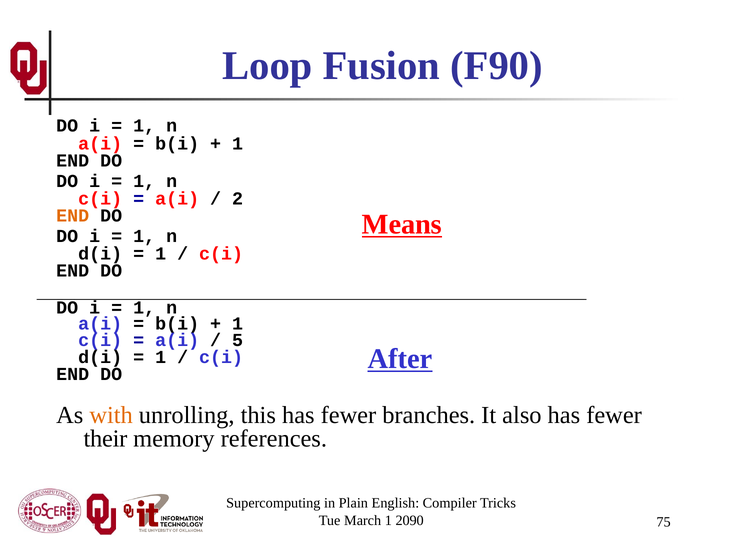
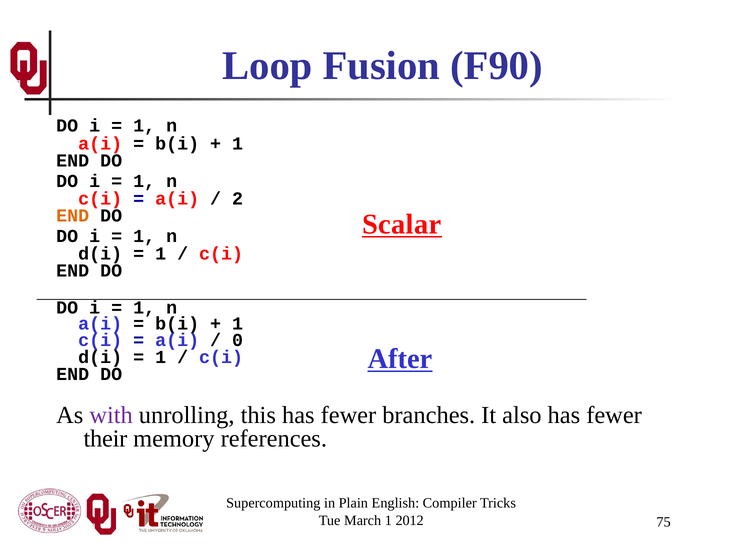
Means: Means -> Scalar (402, 224)
5: 5 -> 0 (238, 340)
with colour: orange -> purple (111, 415)
2090: 2090 -> 2012 (410, 520)
